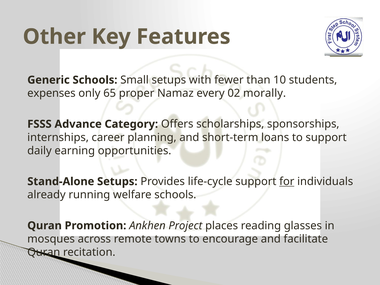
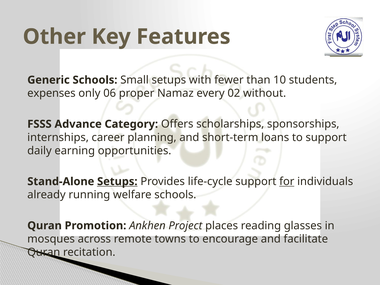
65: 65 -> 06 (110, 93)
morally: morally -> without (265, 93)
Setups underline: none -> present (117, 182)
